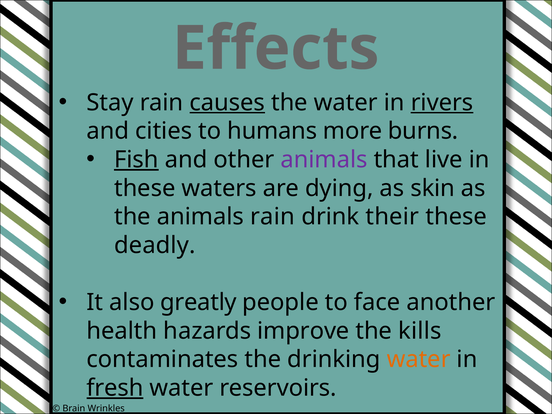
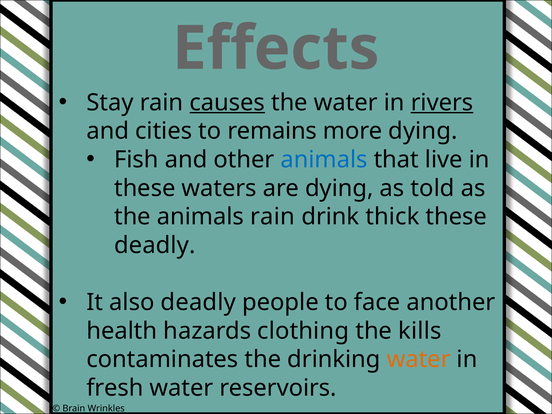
humans: humans -> remains (272, 131)
more burns: burns -> dying (423, 131)
Fish underline: present -> none (136, 160)
animals colour: purple -> blue (324, 160)
skin: skin -> told (433, 188)
their: their -> thick (392, 217)
also greatly: greatly -> deadly (198, 302)
improve: improve -> clothing (303, 331)
fresh underline: present -> none (115, 388)
